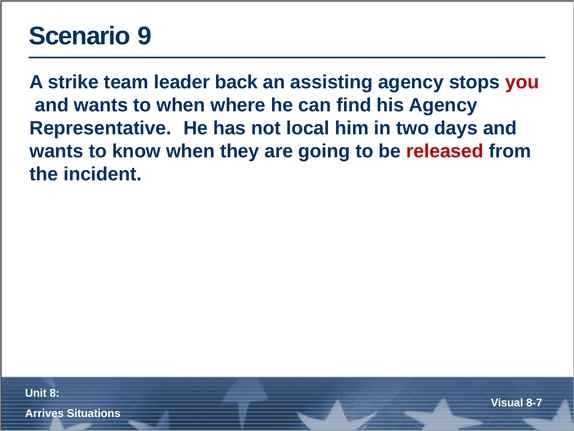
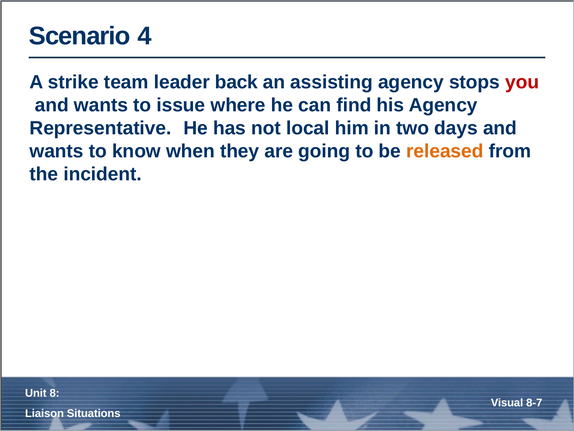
9: 9 -> 4 (145, 36)
to when: when -> issue (181, 105)
released colour: red -> orange (445, 151)
Arrives: Arrives -> Liaison (44, 413)
